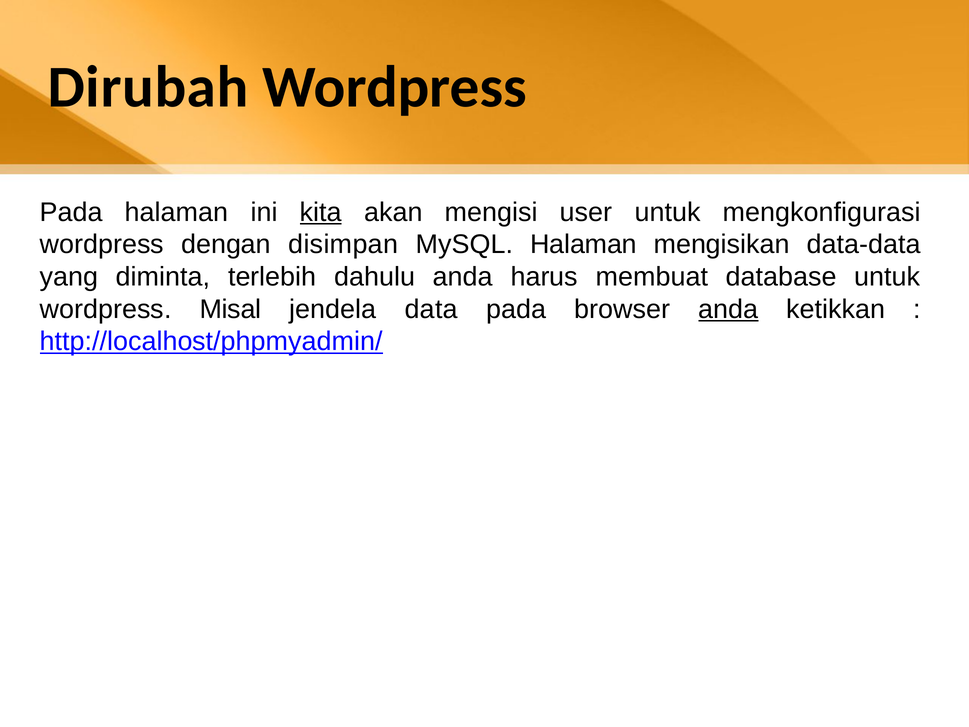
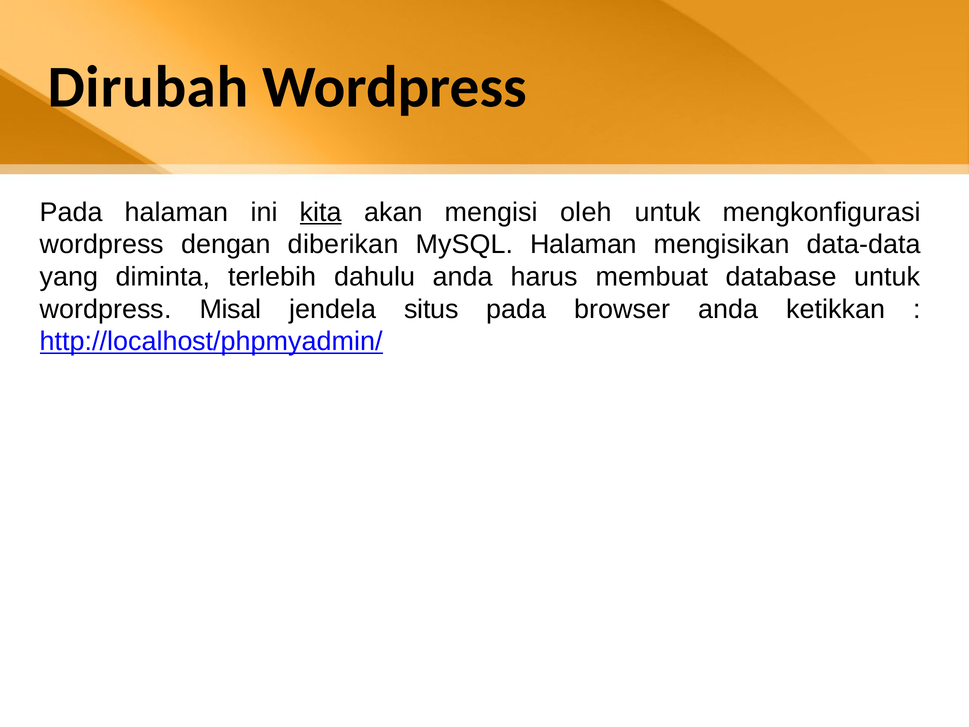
user: user -> oleh (586, 212)
disimpan: disimpan -> diberikan (343, 244)
data: data -> situs (431, 309)
anda underline: present -> none (728, 309)
